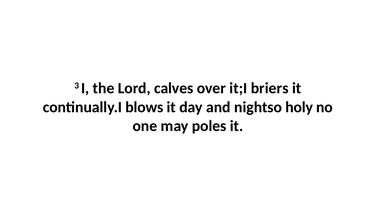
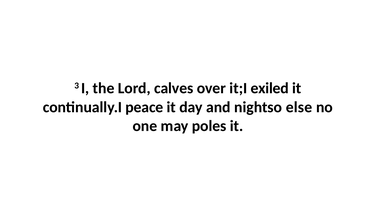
briers: briers -> exiled (270, 88)
blows: blows -> peace (144, 107)
holy: holy -> else (299, 107)
